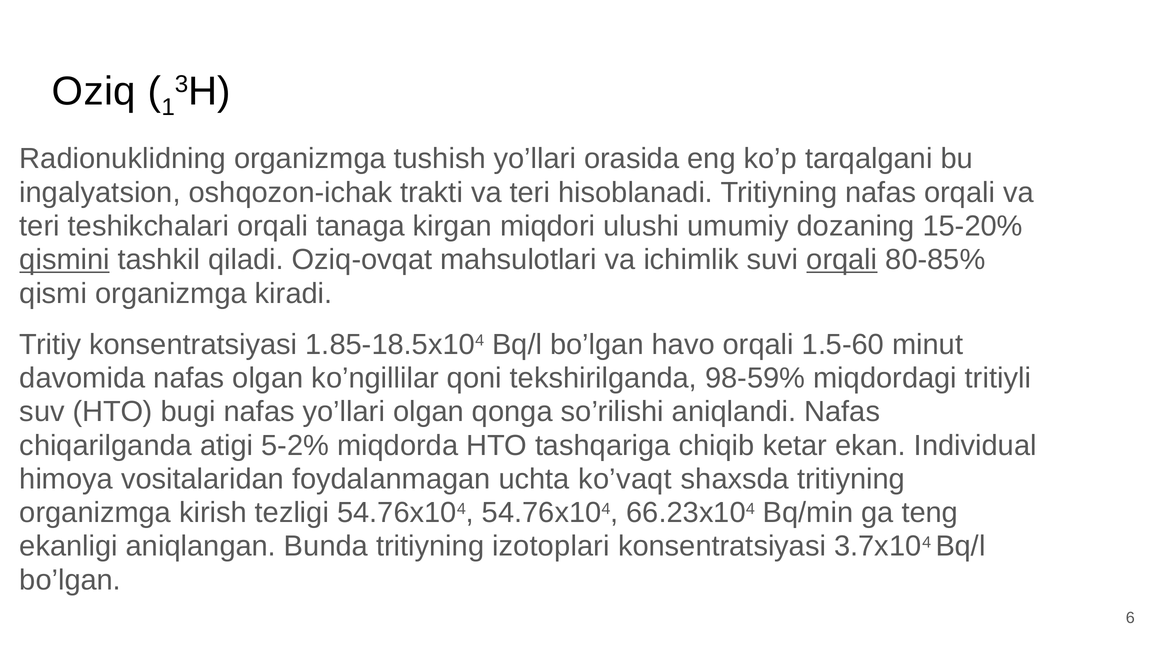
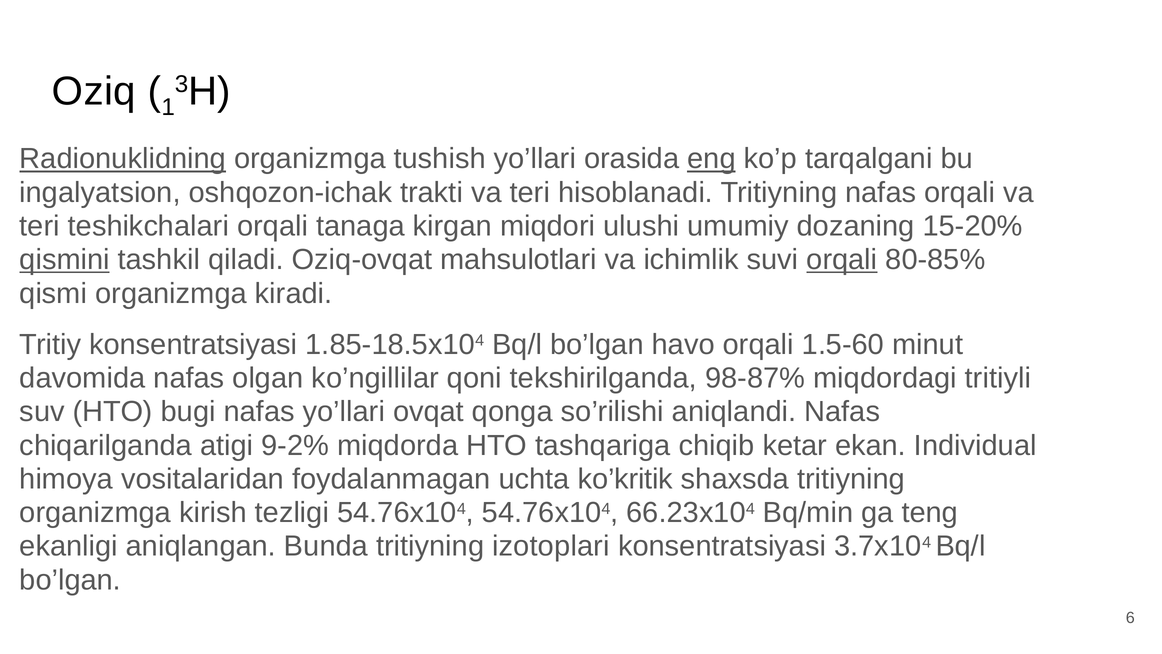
Radionuklidning underline: none -> present (123, 159)
eng underline: none -> present (711, 159)
98-59%: 98-59% -> 98-87% (755, 378)
yo’llari olgan: olgan -> ovqat (428, 412)
5-2%: 5-2% -> 9-2% (295, 445)
ko’vaqt: ko’vaqt -> ko’kritik (625, 479)
